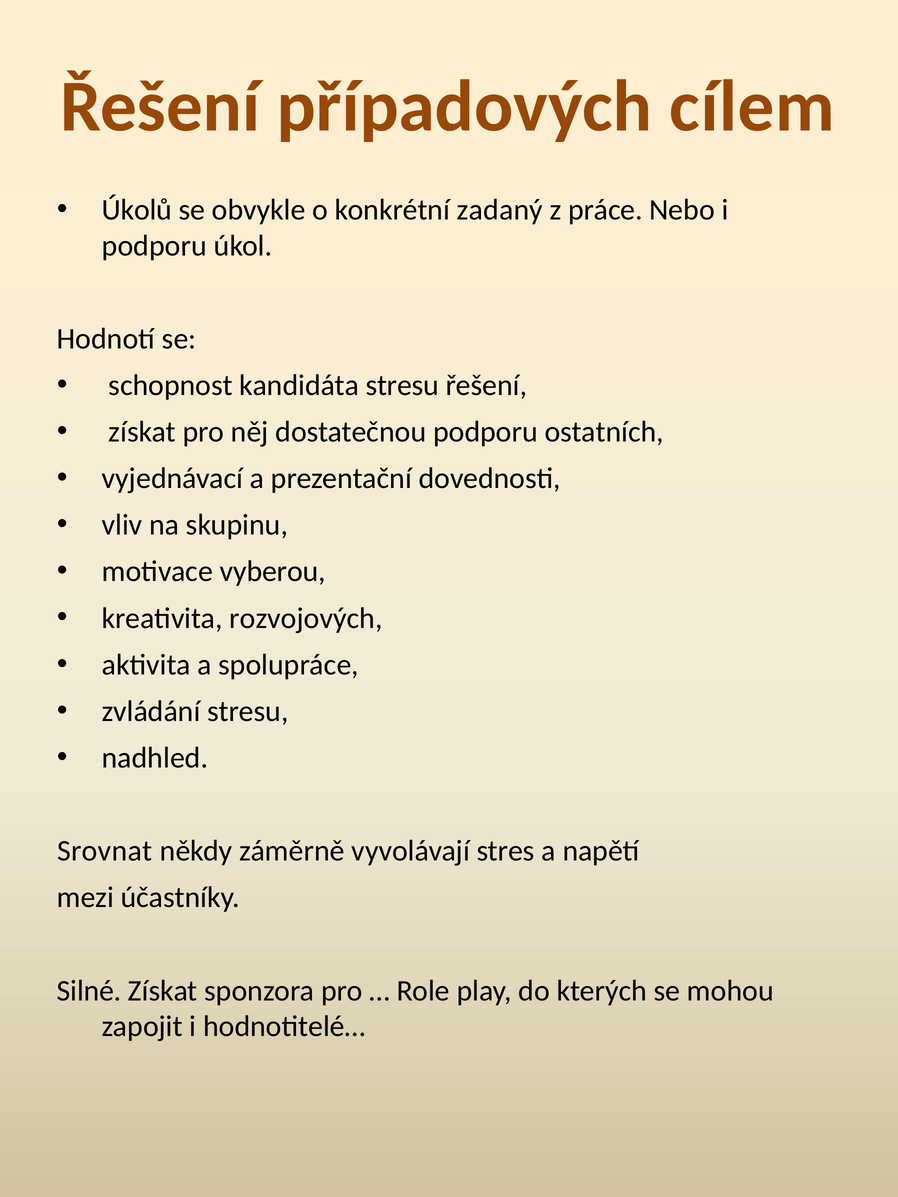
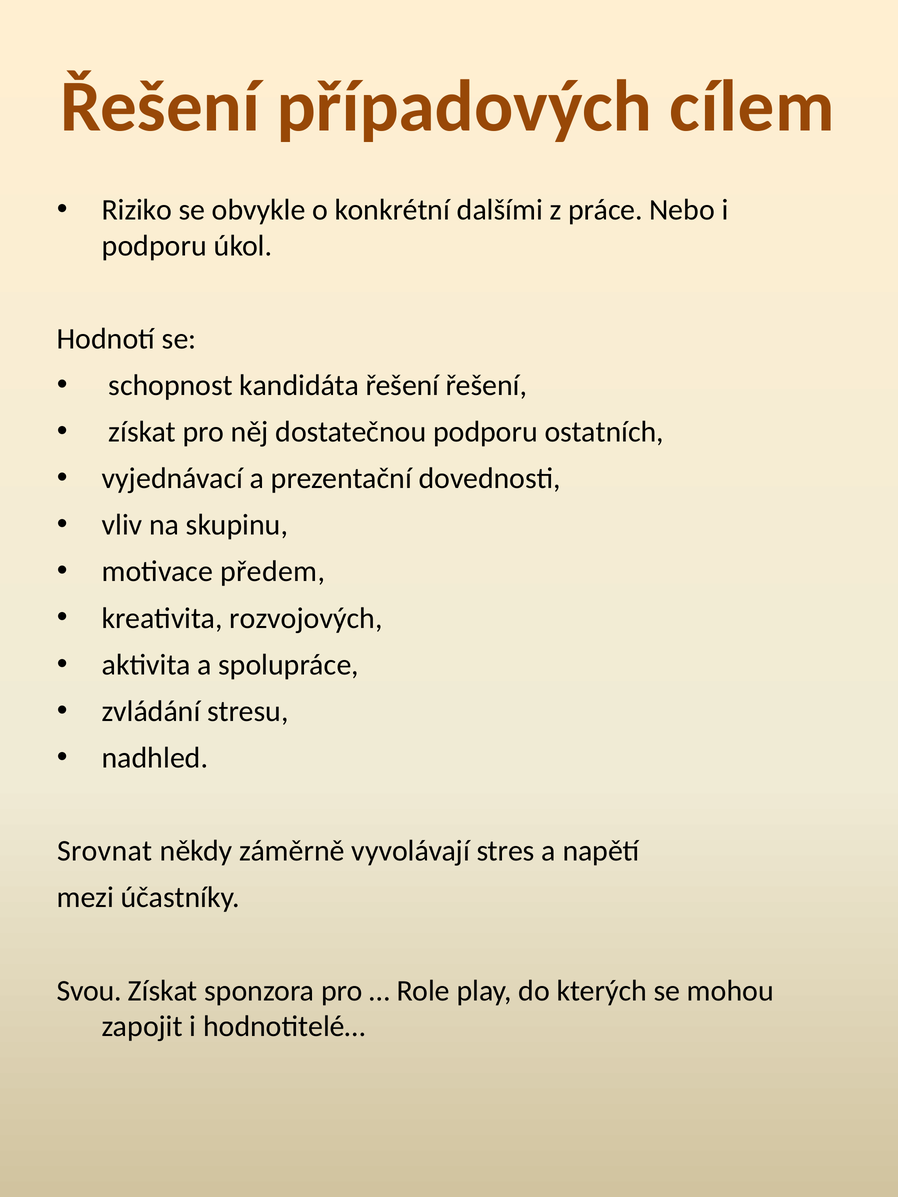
Úkolů: Úkolů -> Riziko (137, 210)
zadaný: zadaný -> dalšími (500, 210)
kandidáta stresu: stresu -> řešení (402, 385)
vyberou: vyberou -> předem (273, 572)
Silné: Silné -> Svou (89, 991)
